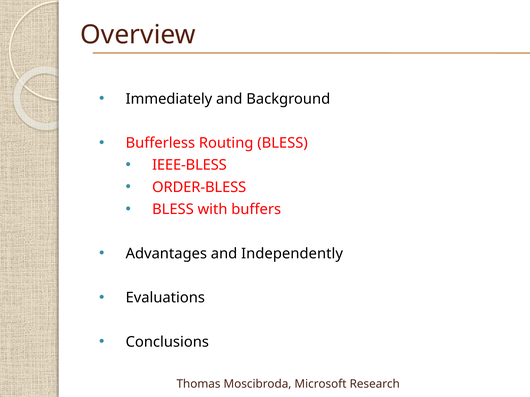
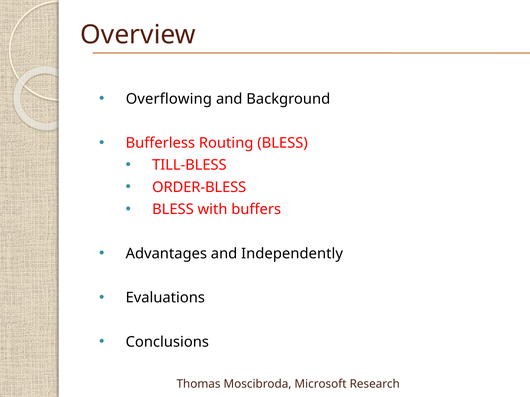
Immediately: Immediately -> Overflowing (169, 99)
IEEE-BLESS: IEEE-BLESS -> TILL-BLESS (189, 165)
